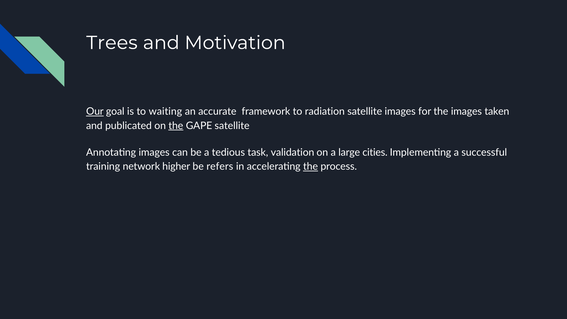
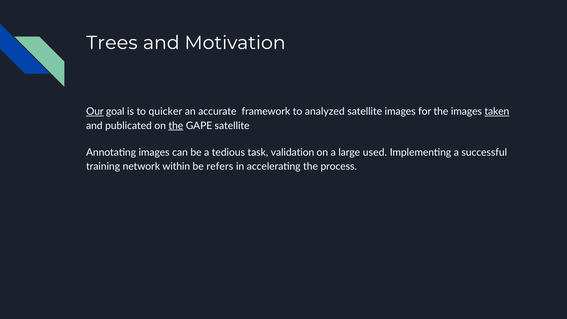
waiting: waiting -> quicker (165, 112)
radiation: radiation -> analyzed (325, 112)
taken underline: none -> present (497, 112)
cities: cities -> used (375, 152)
higher: higher -> within (176, 167)
the underline: present -> none (311, 167)
